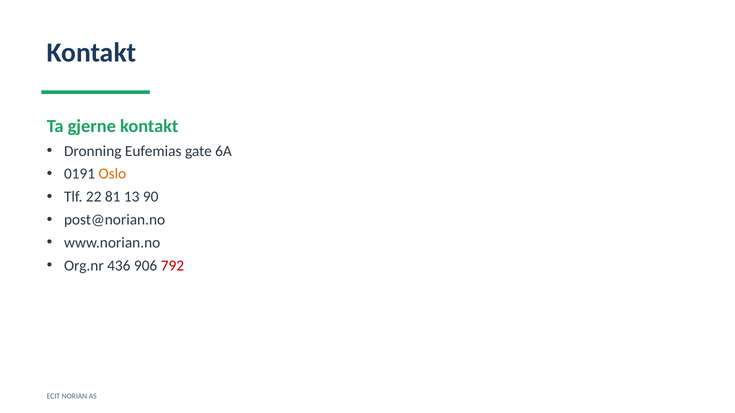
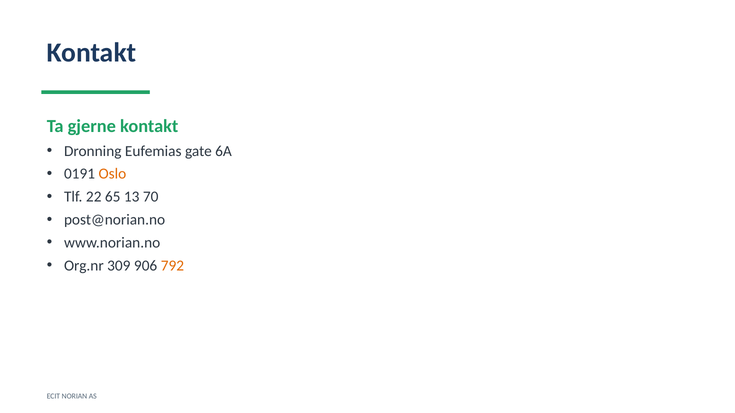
81: 81 -> 65 (113, 197)
90: 90 -> 70 (151, 197)
436: 436 -> 309 (119, 266)
792 colour: red -> orange (172, 266)
